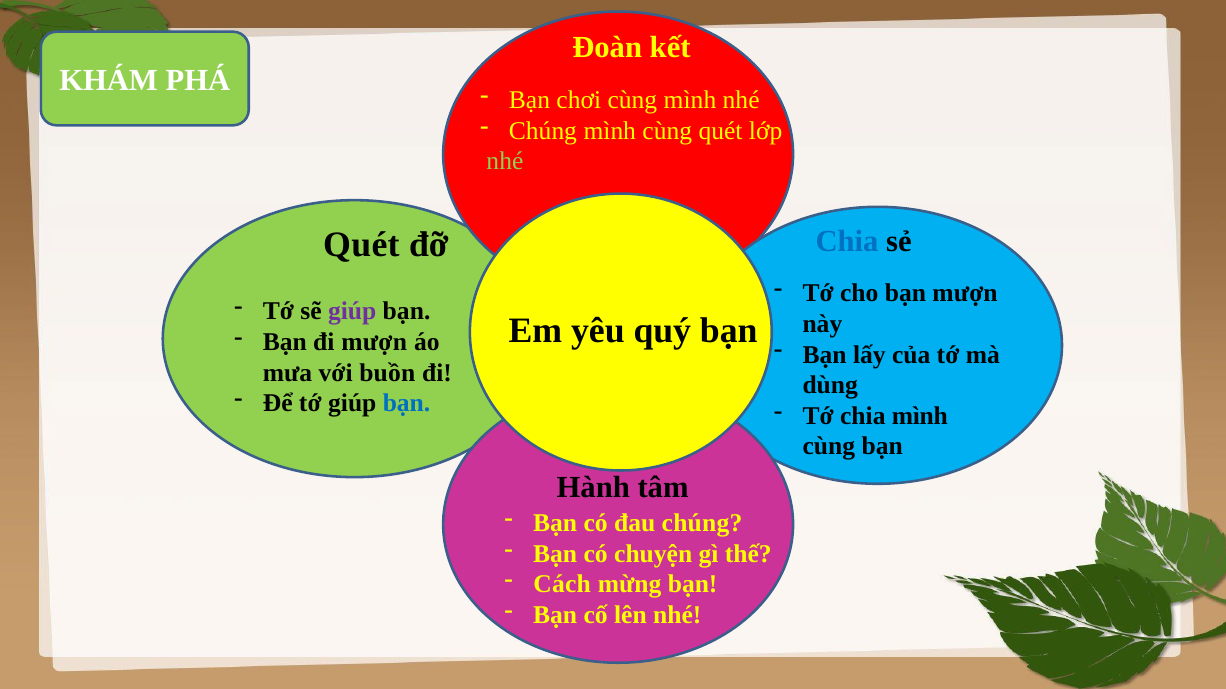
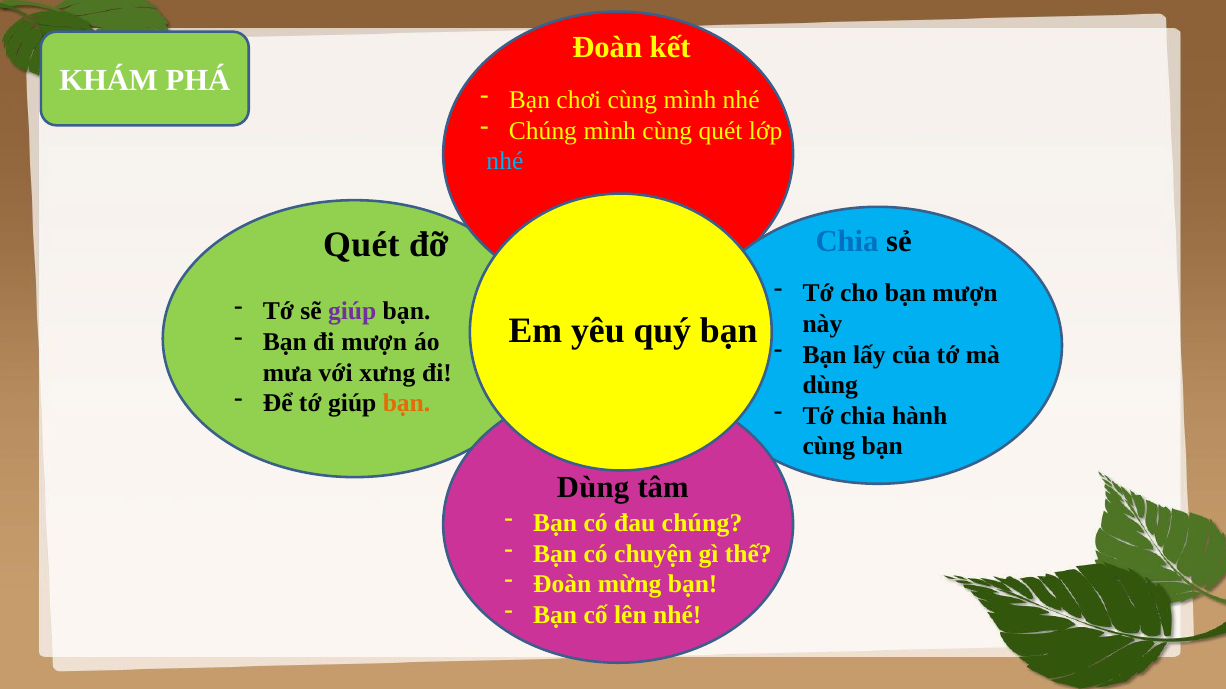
nhé colour: light green -> light blue (505, 162)
buồn: buồn -> xưng (387, 373)
bạn colour: blue -> orange (407, 404)
chia mình: mình -> hành (920, 416)
Hành: Hành -> Dùng (593, 487)
Cách: Cách -> Đoàn (562, 585)
